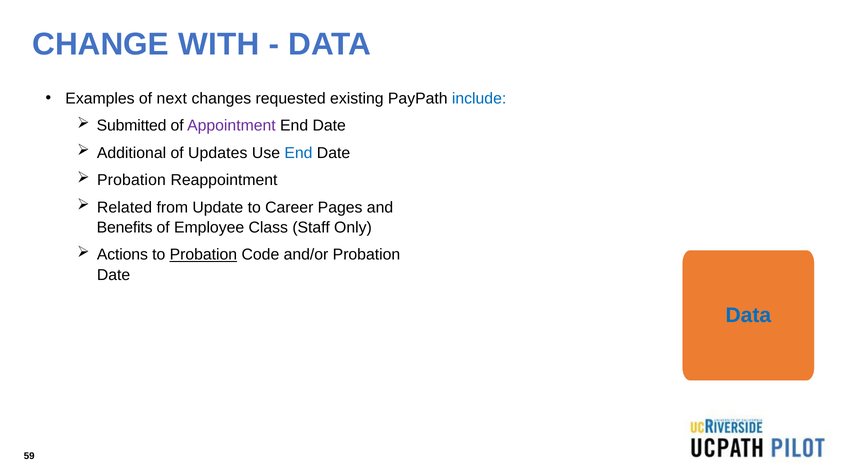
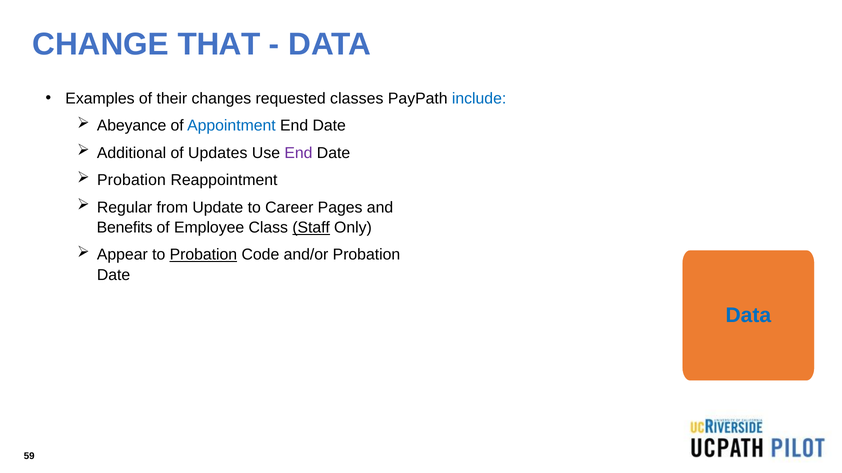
WITH: WITH -> THAT (219, 45)
next: next -> their (172, 98)
existing: existing -> classes (357, 98)
Submitted: Submitted -> Abeyance (132, 126)
Appointment colour: purple -> blue (231, 126)
End colour: blue -> purple (298, 153)
Related: Related -> Regular (125, 208)
Staff underline: none -> present (311, 228)
Actions: Actions -> Appear (122, 255)
